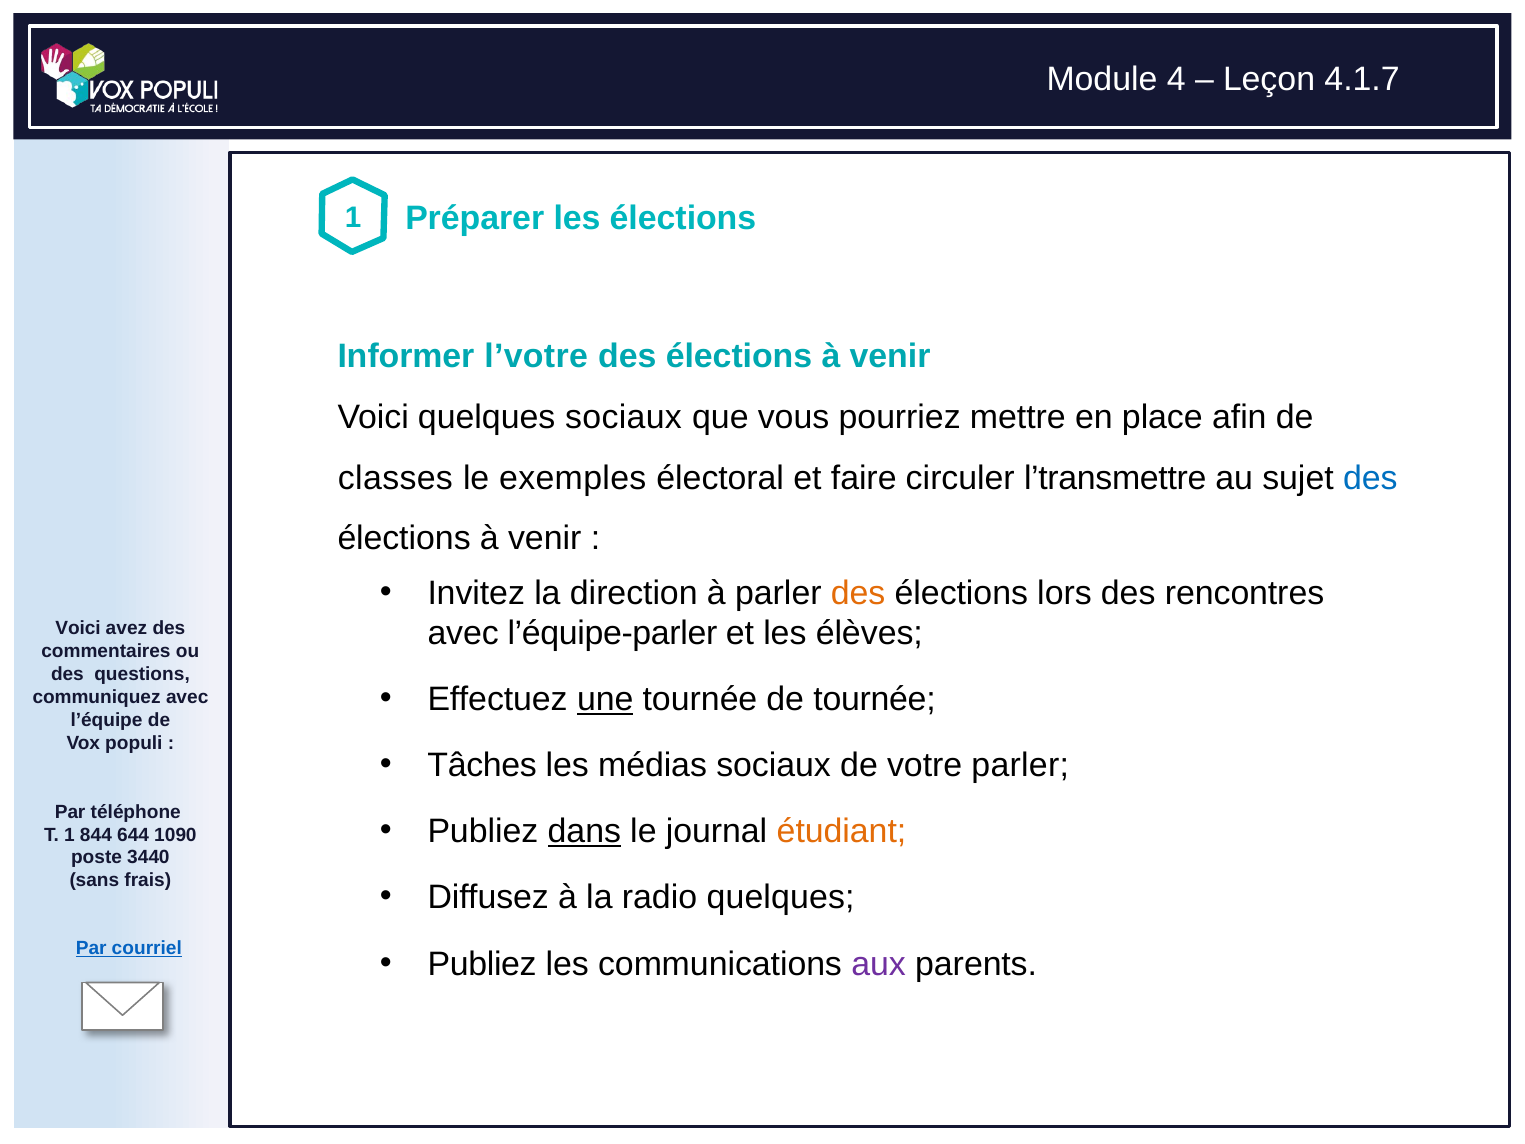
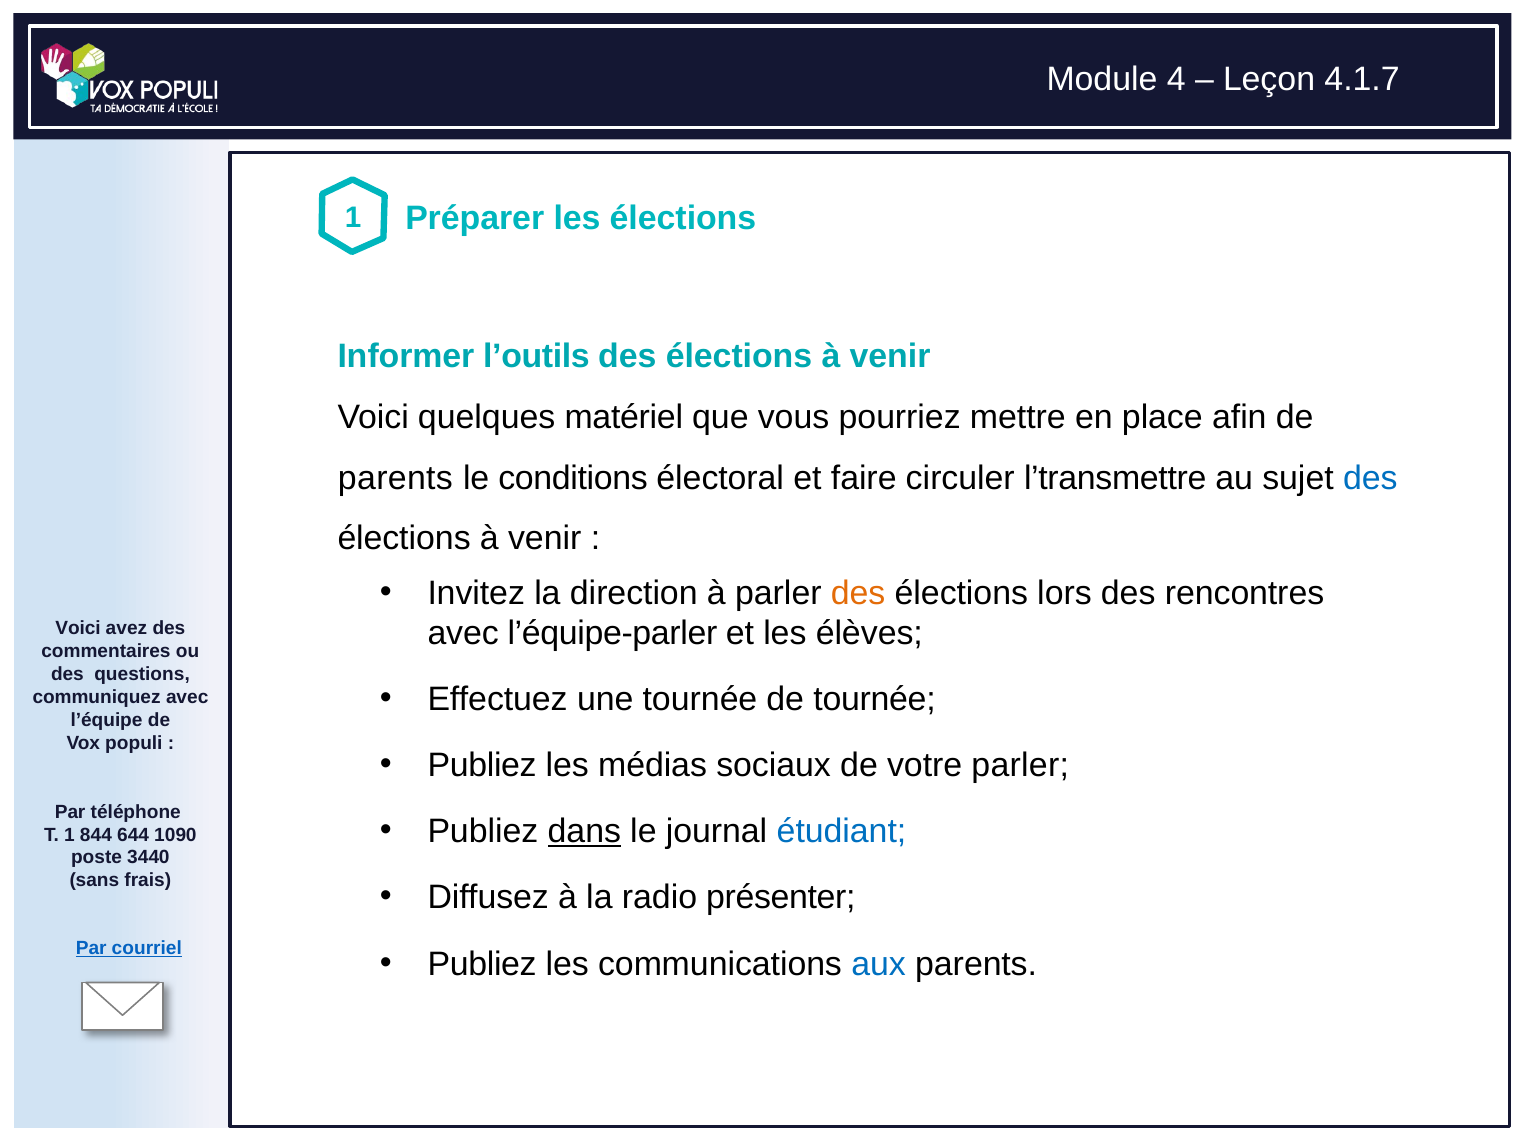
l’votre: l’votre -> l’outils (536, 356)
quelques sociaux: sociaux -> matériel (624, 417)
classes: classes -> parents (395, 478)
exemples: exemples -> conditions (573, 478)
une underline: present -> none (605, 699)
Tâches: Tâches -> Publiez (482, 765)
étudiant colour: orange -> blue (841, 832)
radio quelques: quelques -> présenter (781, 898)
aux colour: purple -> blue (879, 964)
